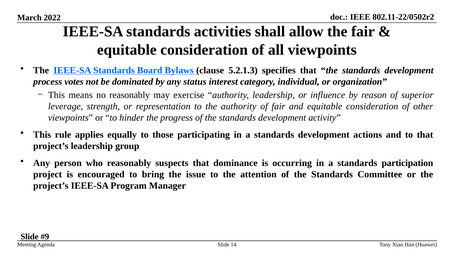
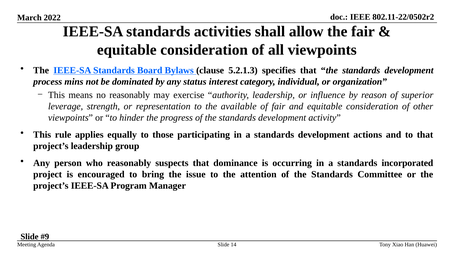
votes: votes -> mins (74, 82)
the authority: authority -> available (239, 106)
participation: participation -> incorporated (407, 163)
